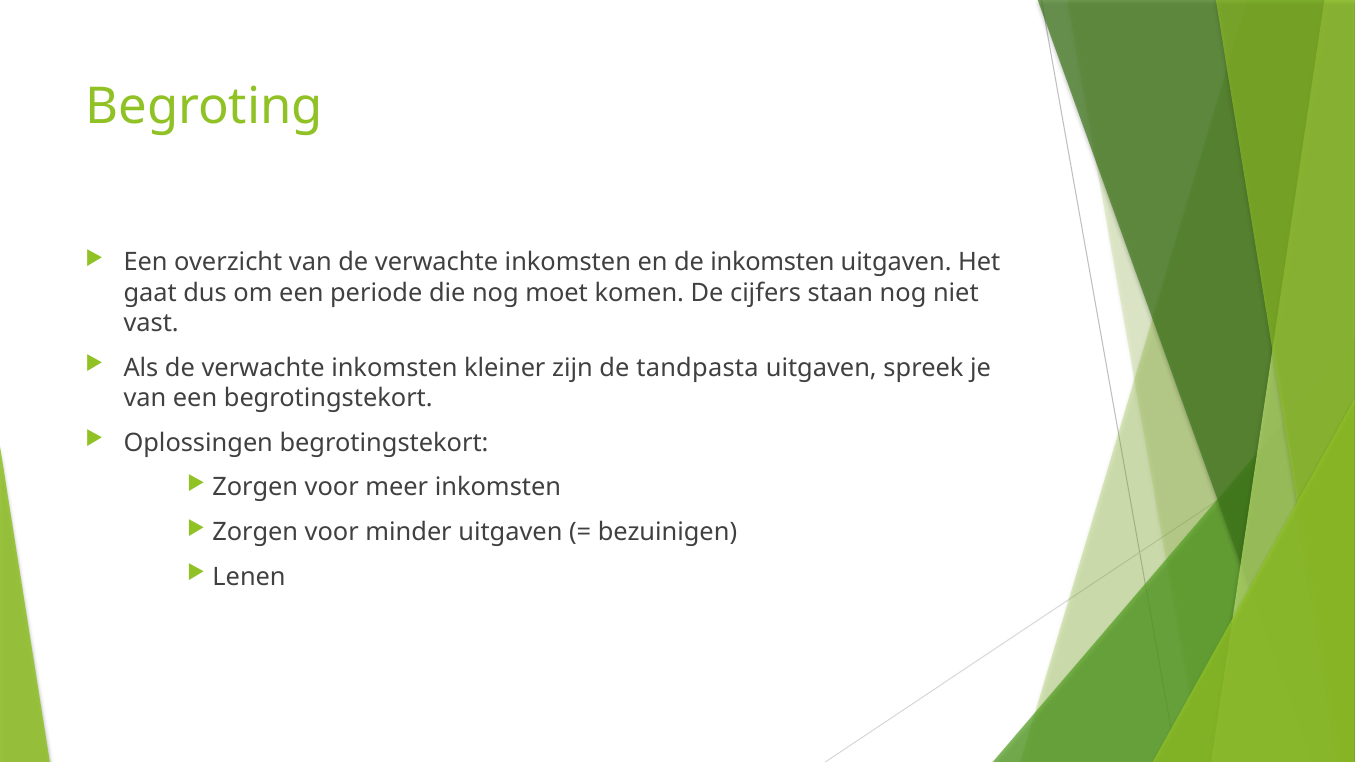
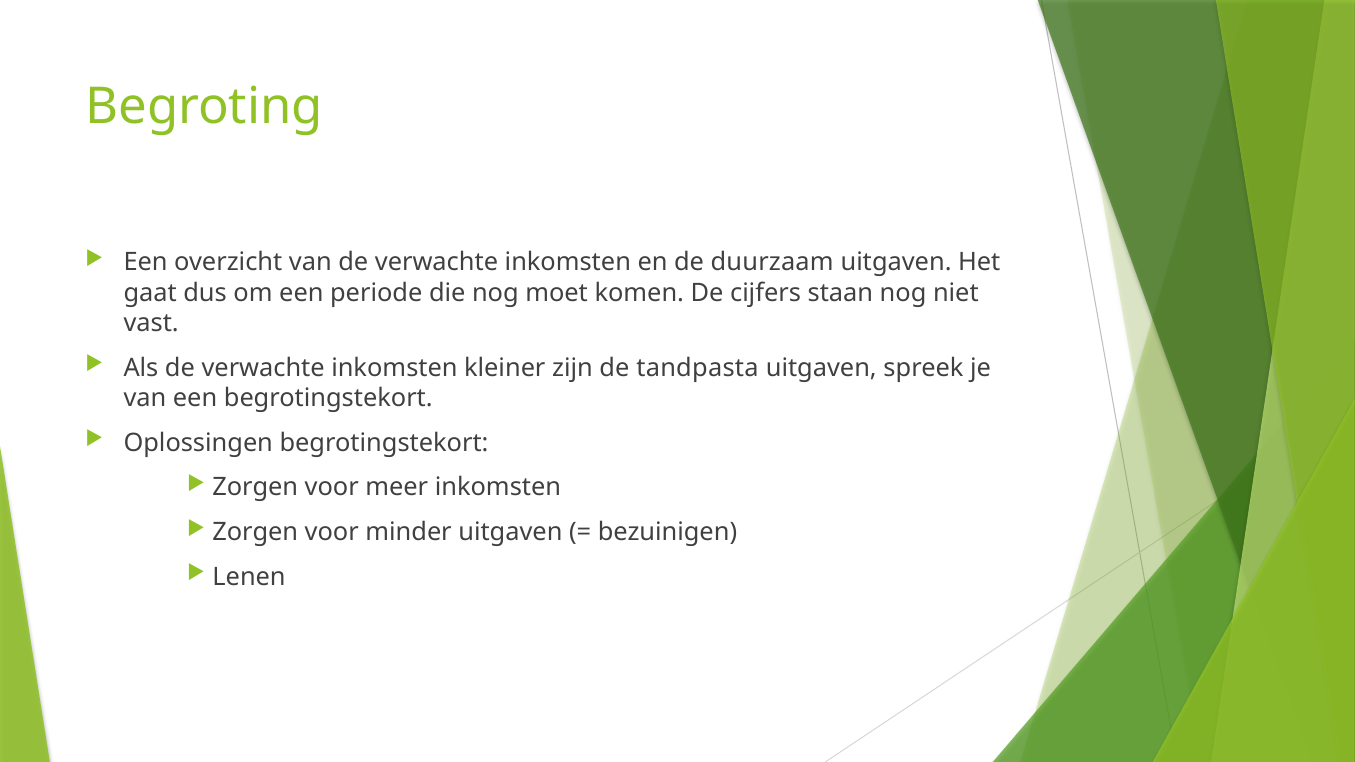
de inkomsten: inkomsten -> duurzaam (772, 262)
